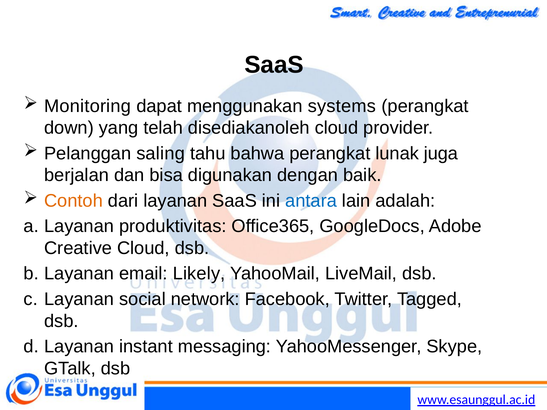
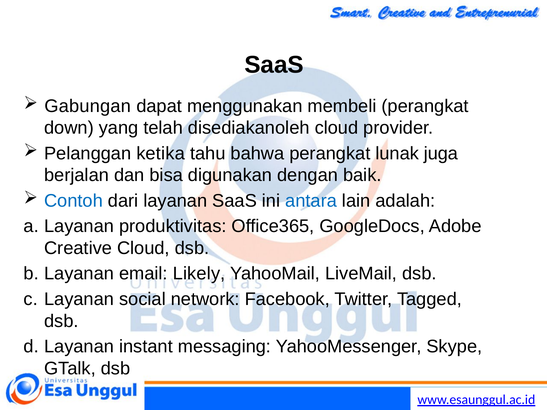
Monitoring: Monitoring -> Gabungan (88, 106)
systems: systems -> membeli (342, 106)
saling: saling -> ketika (161, 153)
Contoh colour: orange -> blue (74, 201)
